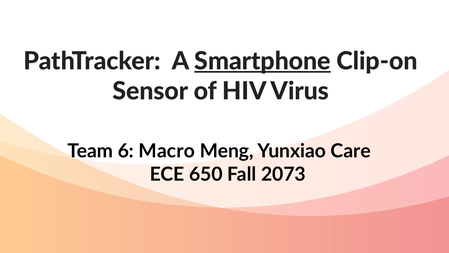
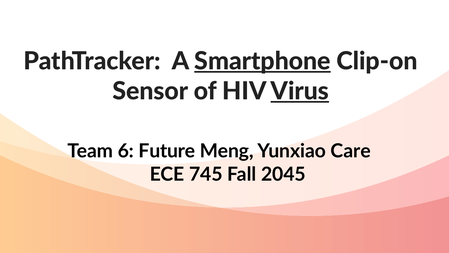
Virus underline: none -> present (300, 91)
Macro: Macro -> Future (167, 151)
650: 650 -> 745 (206, 174)
2073: 2073 -> 2045 (283, 174)
